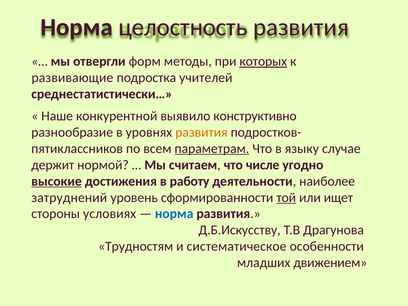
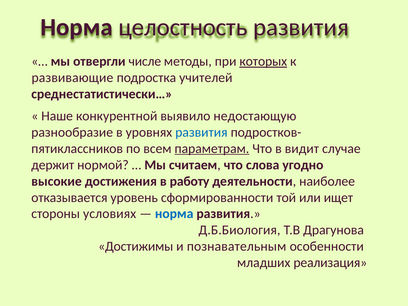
форм: форм -> числе (145, 61)
конструктивно: конструктивно -> недостающую (255, 116)
развития colour: orange -> blue (201, 132)
языку: языку -> видит (302, 149)
числе: числе -> слова (263, 165)
высокие underline: present -> none (57, 181)
затруднений: затруднений -> отказывается (69, 198)
той underline: present -> none (286, 198)
Д.Б.Искусству: Д.Б.Искусству -> Д.Б.Биология (239, 230)
Трудностям: Трудностям -> Достижимы (136, 246)
систематическое: систематическое -> познавательным (237, 246)
движением: движением -> реализация (330, 263)
